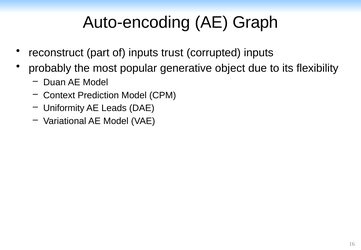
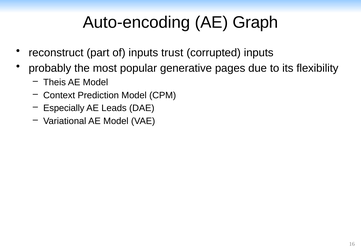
object: object -> pages (230, 68)
Duan: Duan -> Theis (55, 82)
Uniformity: Uniformity -> Especially (64, 108)
